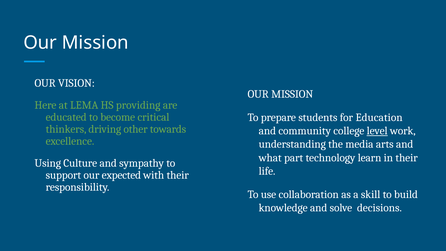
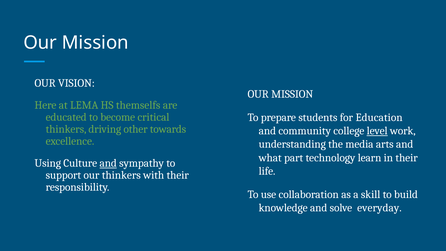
providing: providing -> themselfs (138, 105)
and underline: none -> present (108, 163)
our expected: expected -> thinkers (121, 175)
decisions: decisions -> everyday (379, 208)
